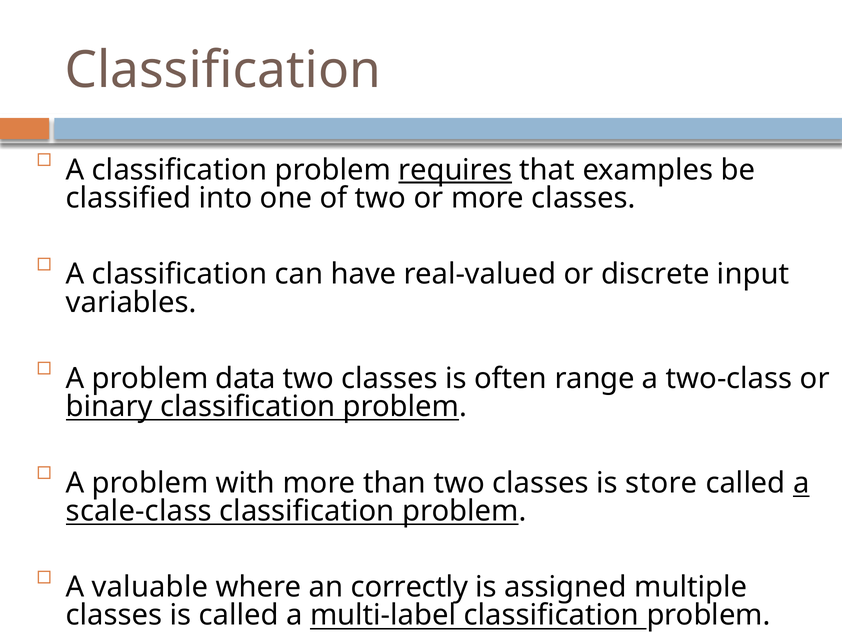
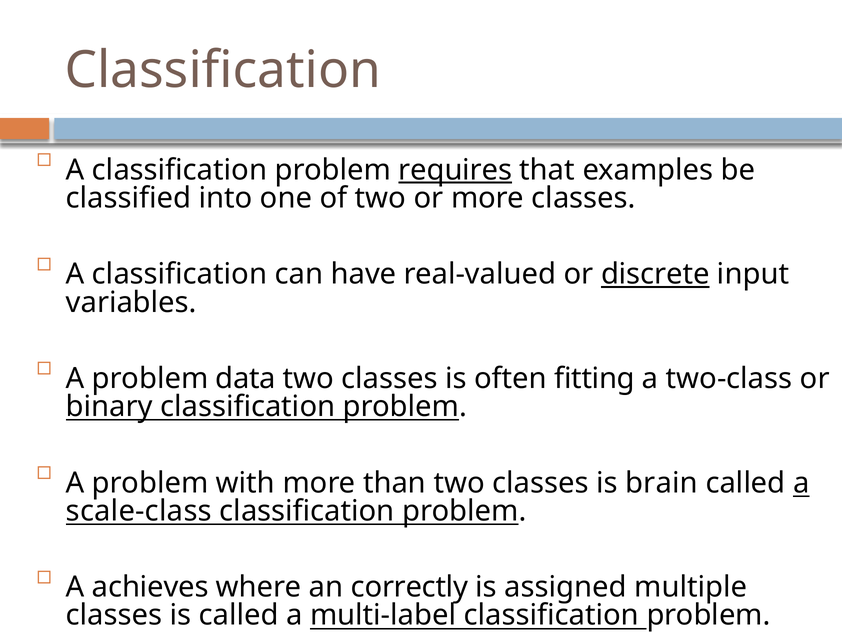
discrete underline: none -> present (655, 274)
range: range -> fitting (595, 378)
store: store -> brain (662, 483)
valuable: valuable -> achieves (150, 587)
